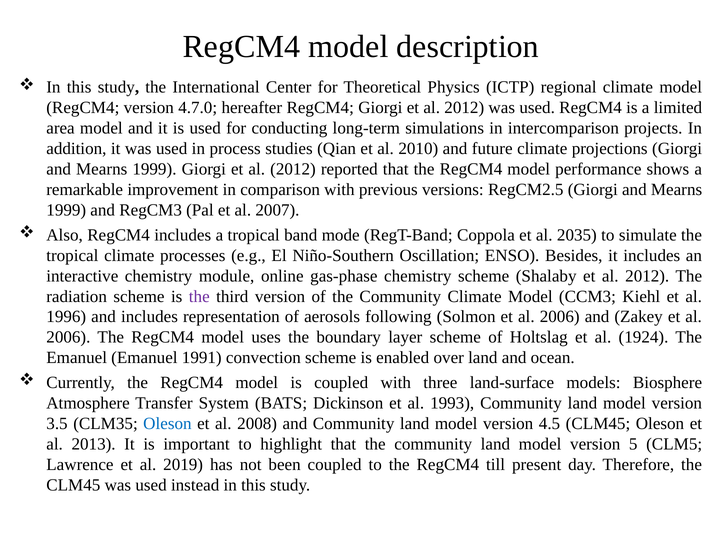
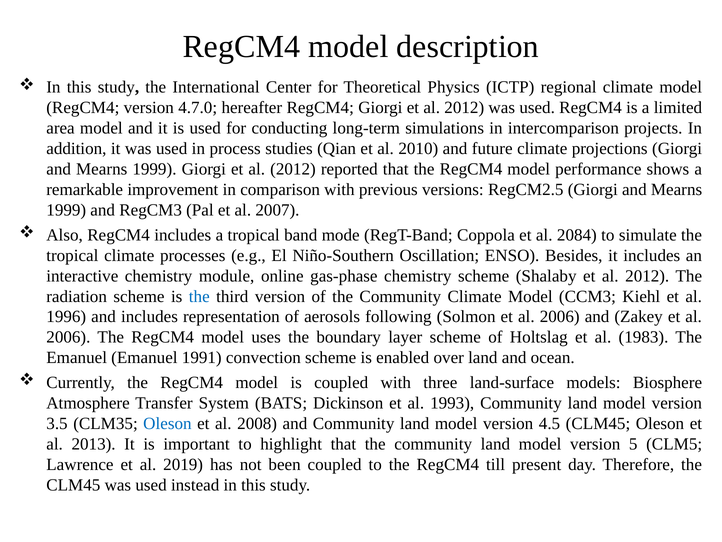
2035: 2035 -> 2084 (577, 235)
the colour: purple -> blue (199, 296)
1924: 1924 -> 1983 (644, 337)
